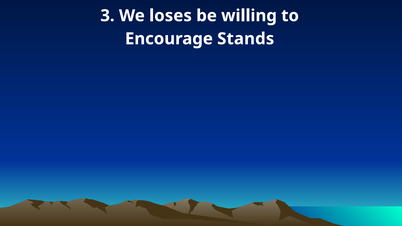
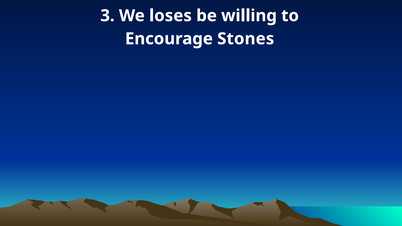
Stands: Stands -> Stones (246, 39)
